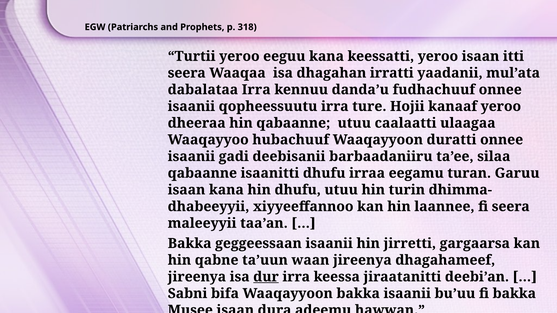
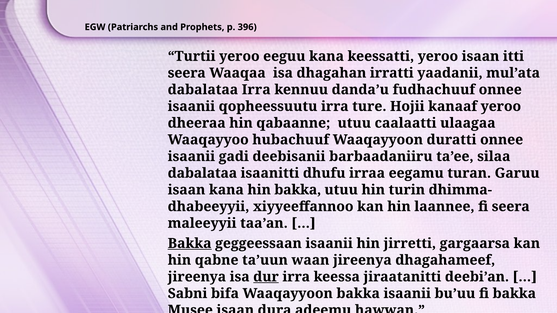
318: 318 -> 396 (247, 27)
qabaanne: qabaanne -> dabalataa (202, 173)
hin dhufu: dhufu -> bakka (298, 190)
Bakka underline: none -> present (190, 244)
